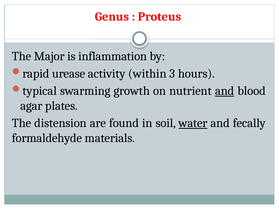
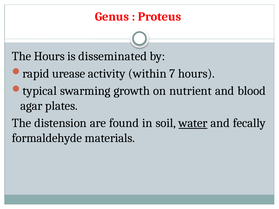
The Major: Major -> Hours (49, 56)
inflammation: inflammation -> disseminated (113, 56)
3: 3 -> 7 (172, 74)
and underline: present -> none (225, 91)
